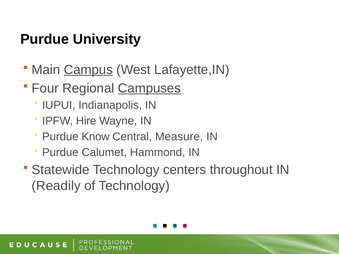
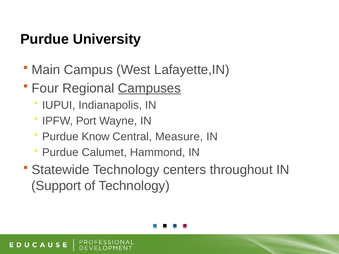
Campus underline: present -> none (88, 70)
Hire: Hire -> Port (86, 121)
Readily: Readily -> Support (56, 186)
